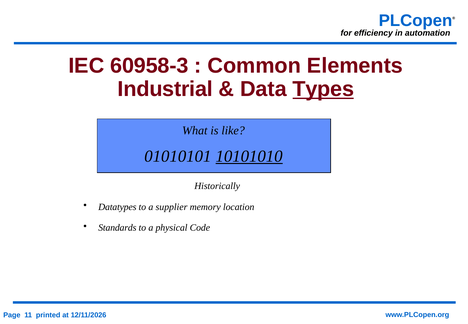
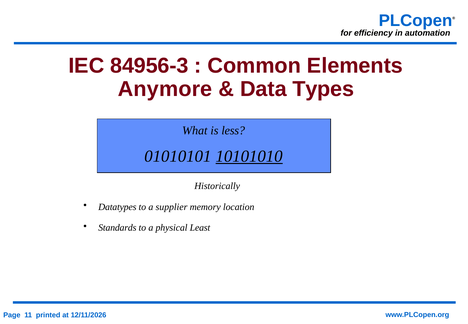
60958-3: 60958-3 -> 84956-3 (149, 66)
Industrial: Industrial -> Anymore (165, 89)
Types underline: present -> none (323, 89)
like: like -> less (233, 131)
Code: Code -> Least (200, 228)
